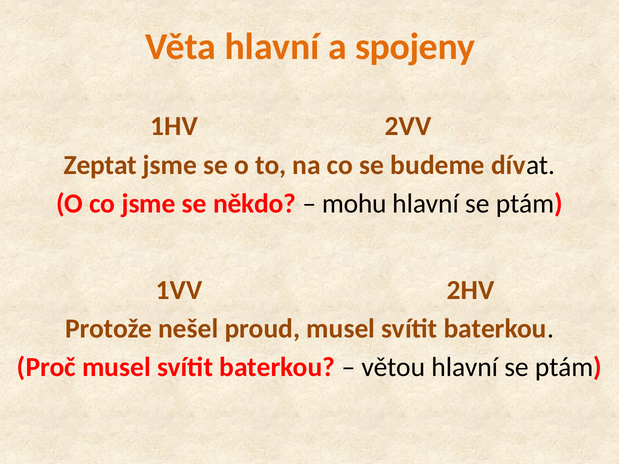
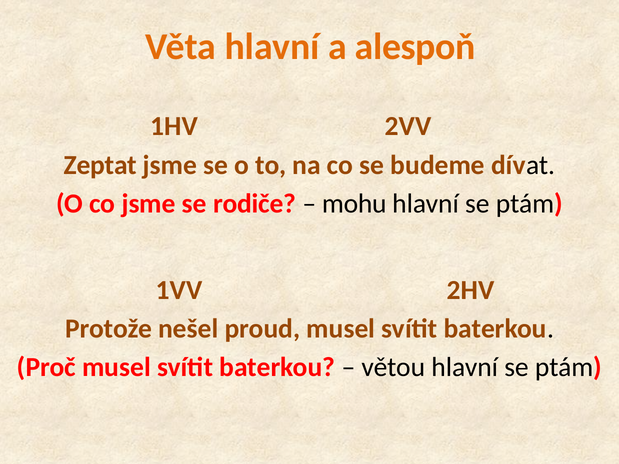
spojeny: spojeny -> alespoň (415, 47)
někdo: někdo -> rodiče (255, 204)
